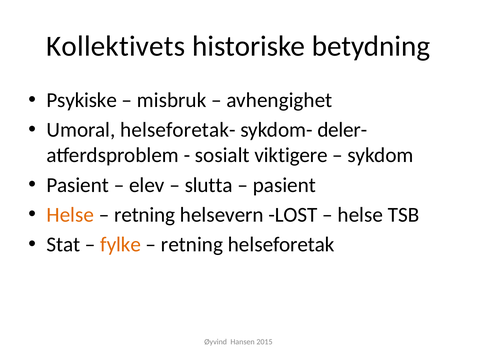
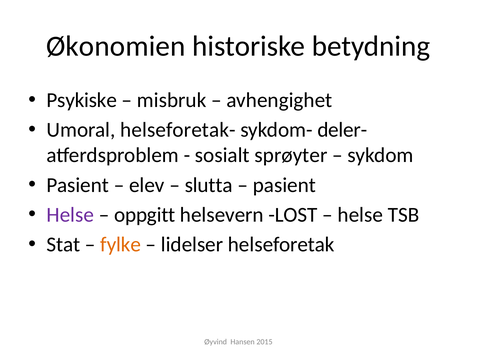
Kollektivets: Kollektivets -> Økonomien (116, 46)
viktigere: viktigere -> sprøyter (291, 155)
Helse colour: orange -> purple (70, 215)
retning: retning -> oppgitt (145, 215)
retning: retning -> lidelser (192, 244)
